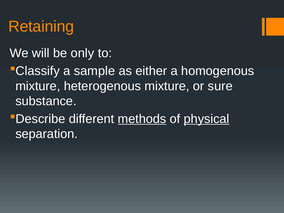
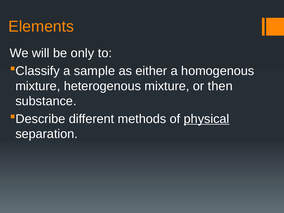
Retaining: Retaining -> Elements (41, 26)
sure: sure -> then (220, 86)
methods underline: present -> none (142, 119)
